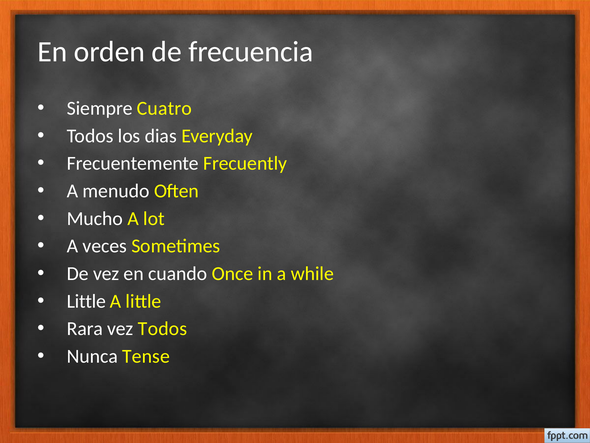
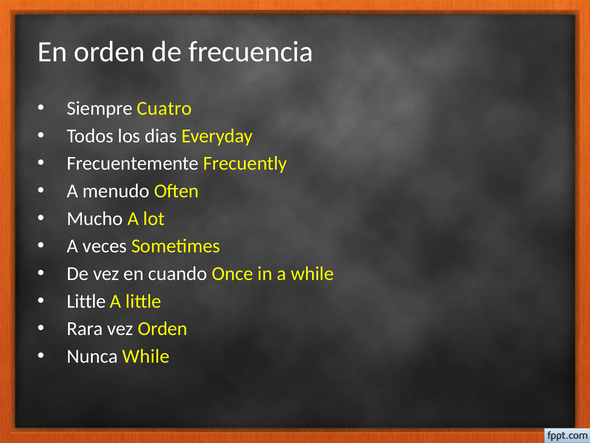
vez Todos: Todos -> Orden (163, 328)
Nunca Tense: Tense -> While (146, 356)
